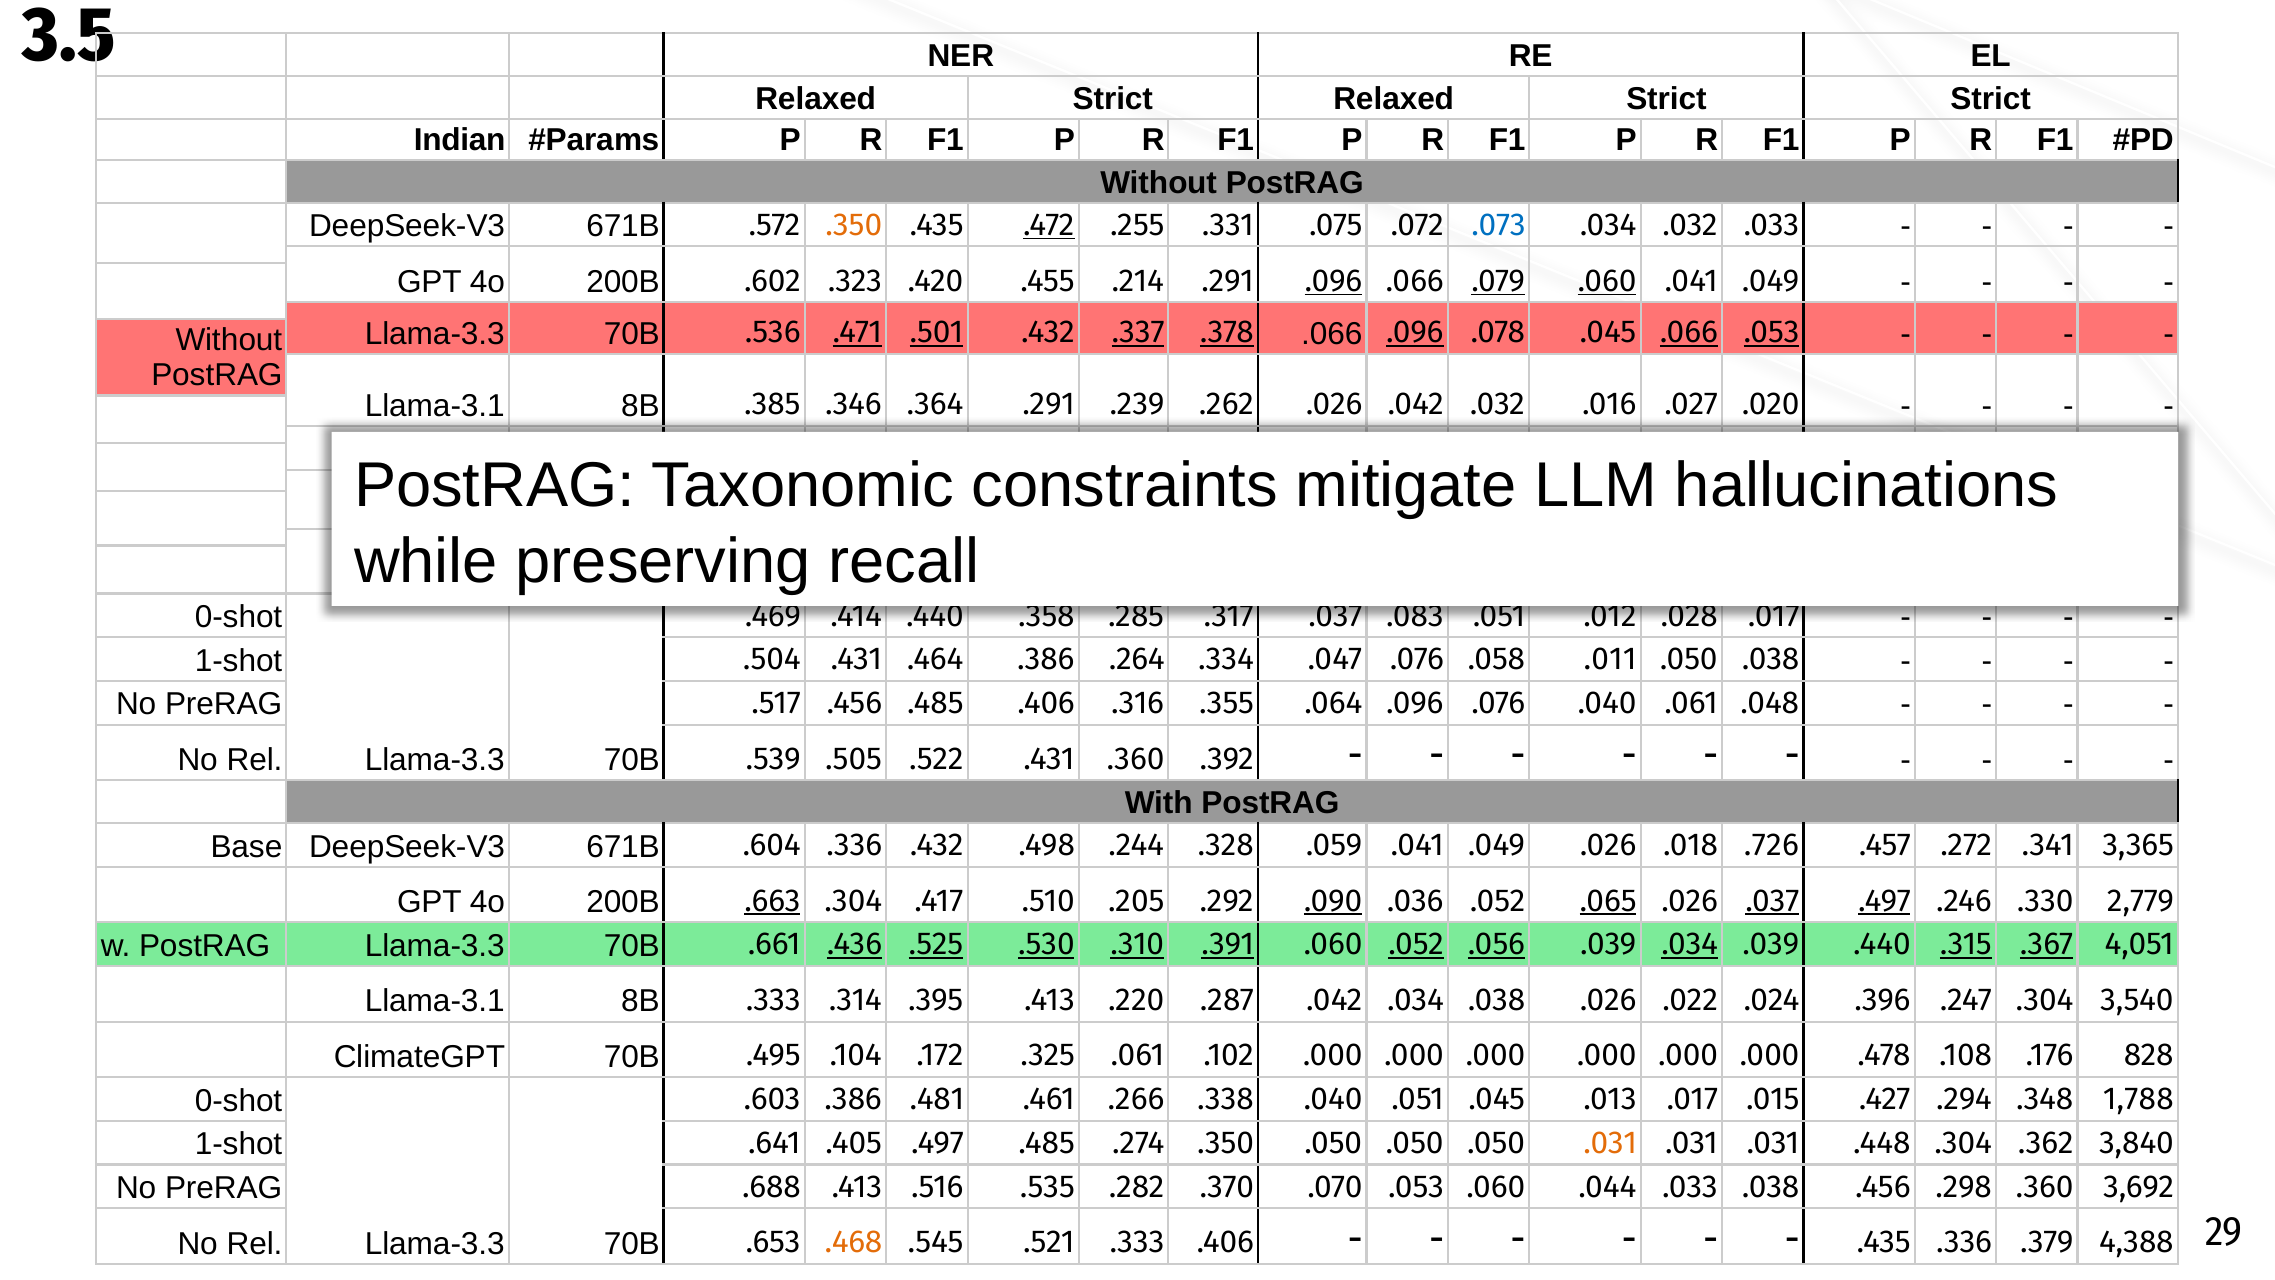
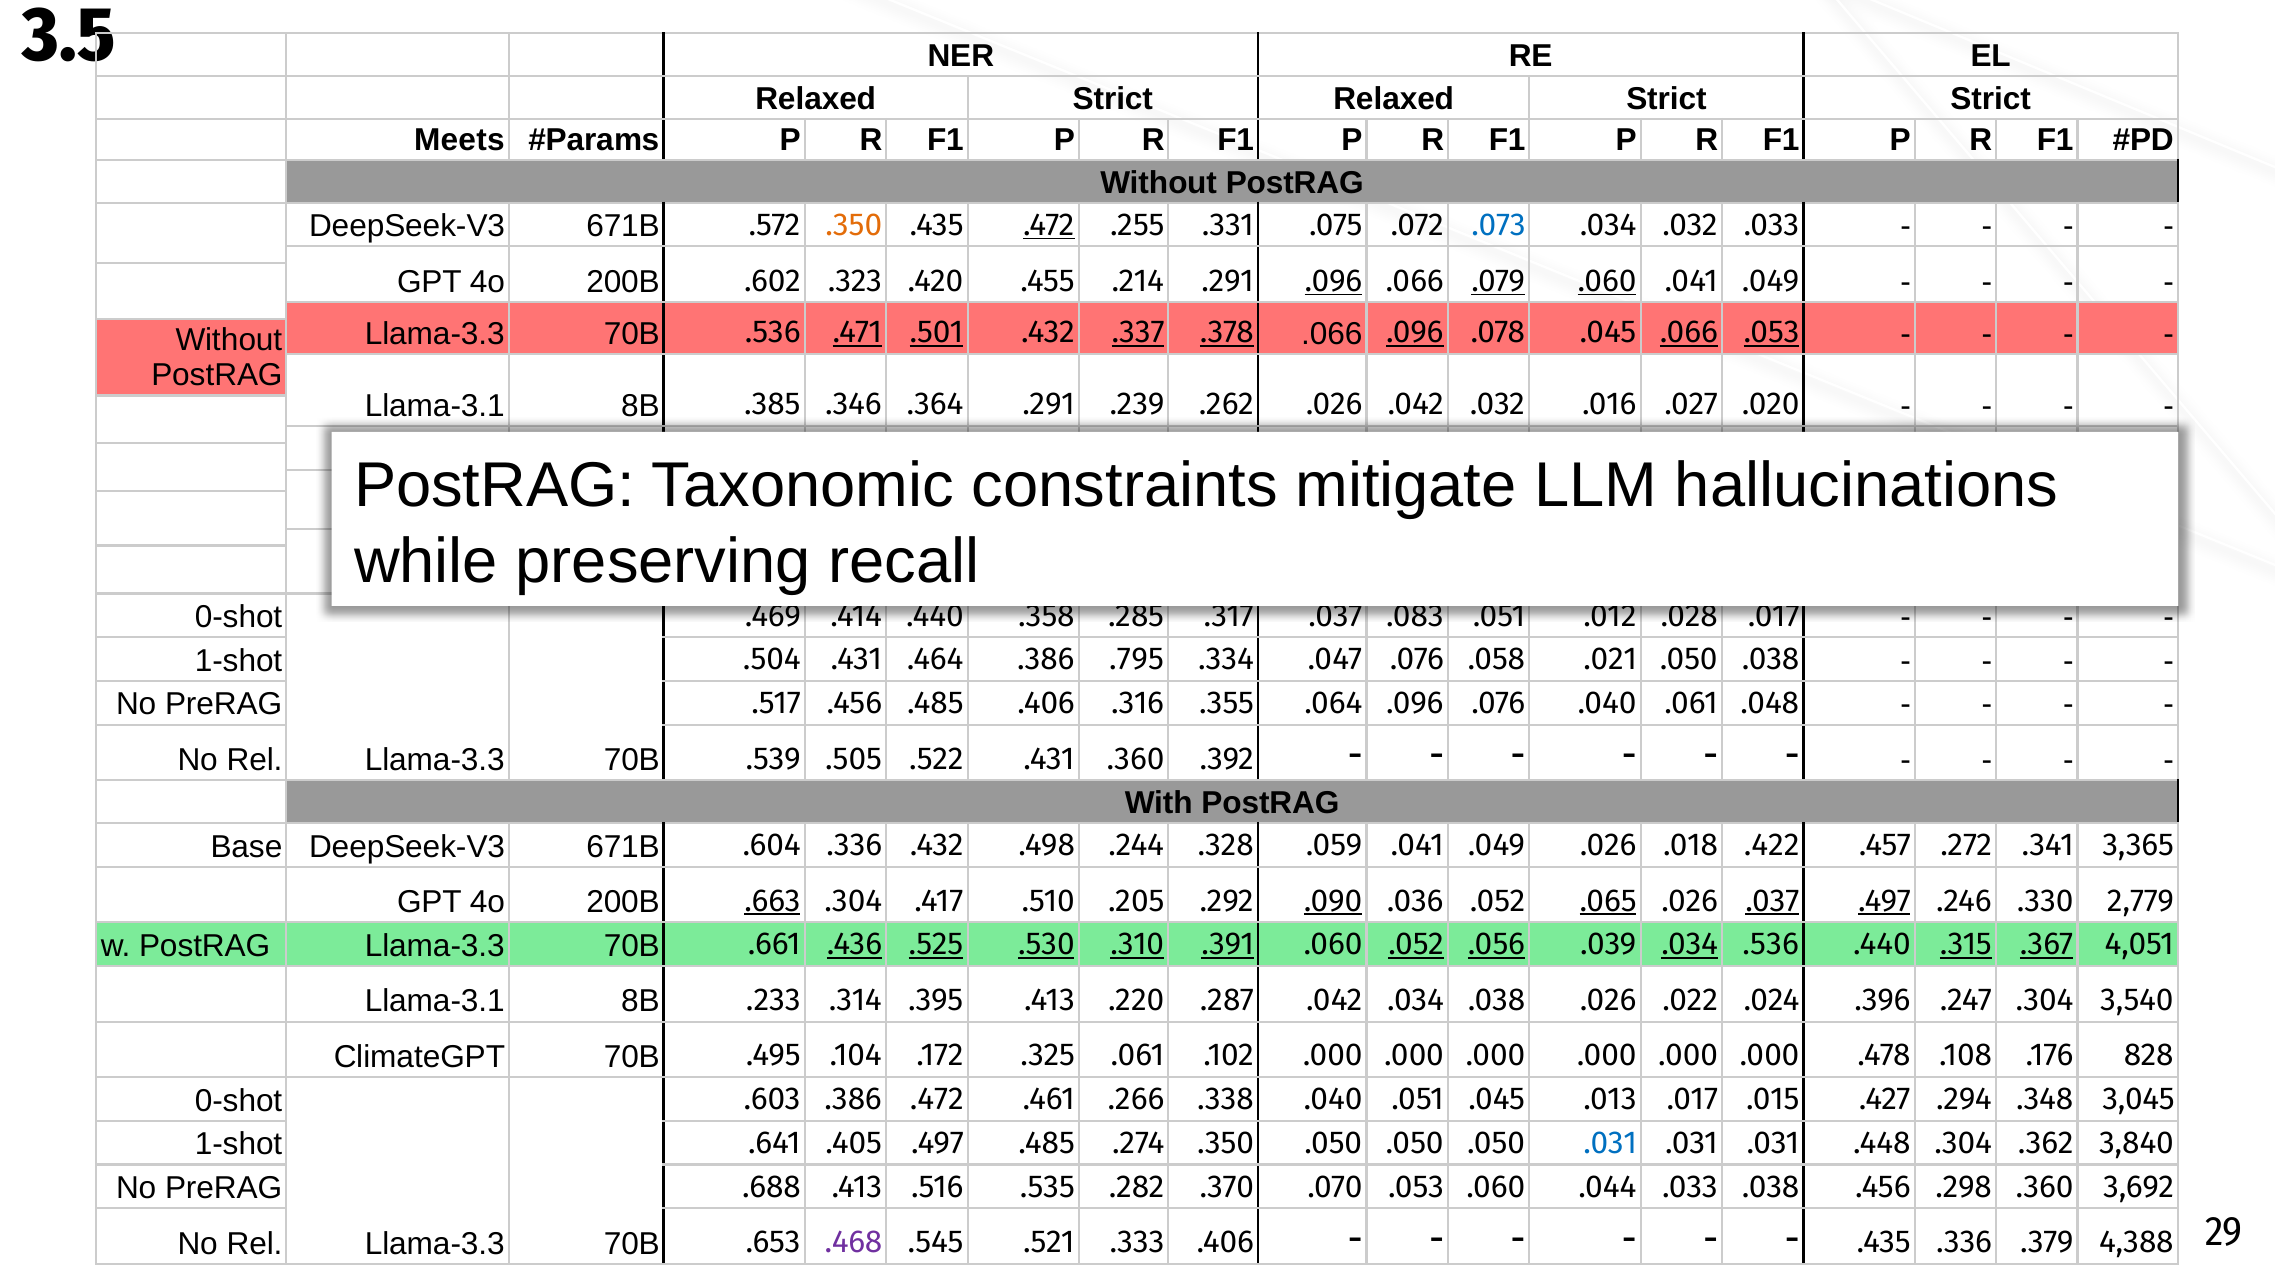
Indian: Indian -> Meets (459, 140)
.264: .264 -> .795 (1137, 659)
.011: .011 -> .021 (1610, 659)
.726: .726 -> .422 (1772, 845)
.034 .039: .039 -> .536 (1771, 944)
8B .333: .333 -> .233 (773, 1000)
.386 .481: .481 -> .472 (937, 1099)
1,788: 1,788 -> 3,045 (2139, 1099)
.031 colour: orange -> blue (1610, 1143)
.468 colour: orange -> purple (854, 1242)
